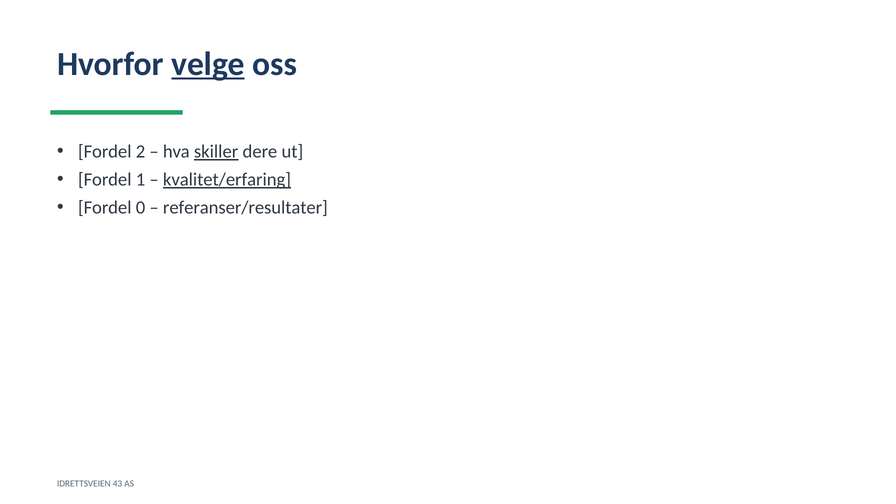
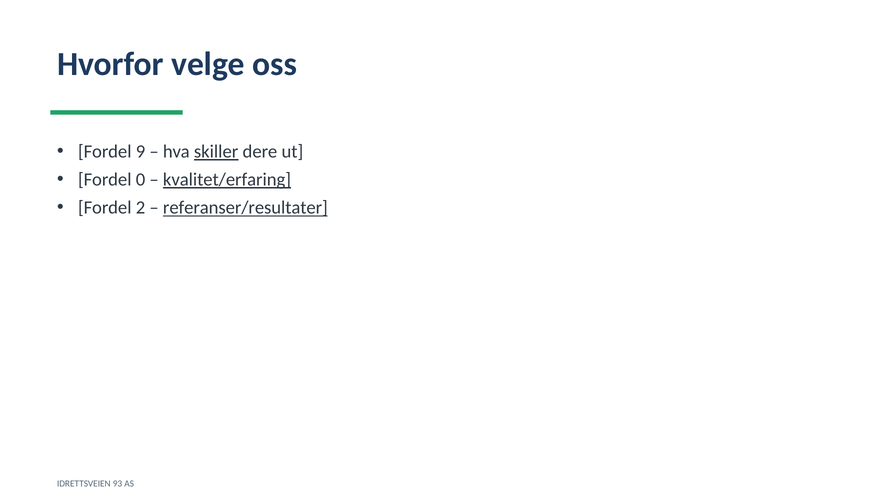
velge underline: present -> none (208, 64)
2: 2 -> 9 (141, 152)
1: 1 -> 0 (141, 180)
0: 0 -> 2 (141, 208)
referanser/resultater underline: none -> present (245, 208)
43: 43 -> 93 (117, 484)
